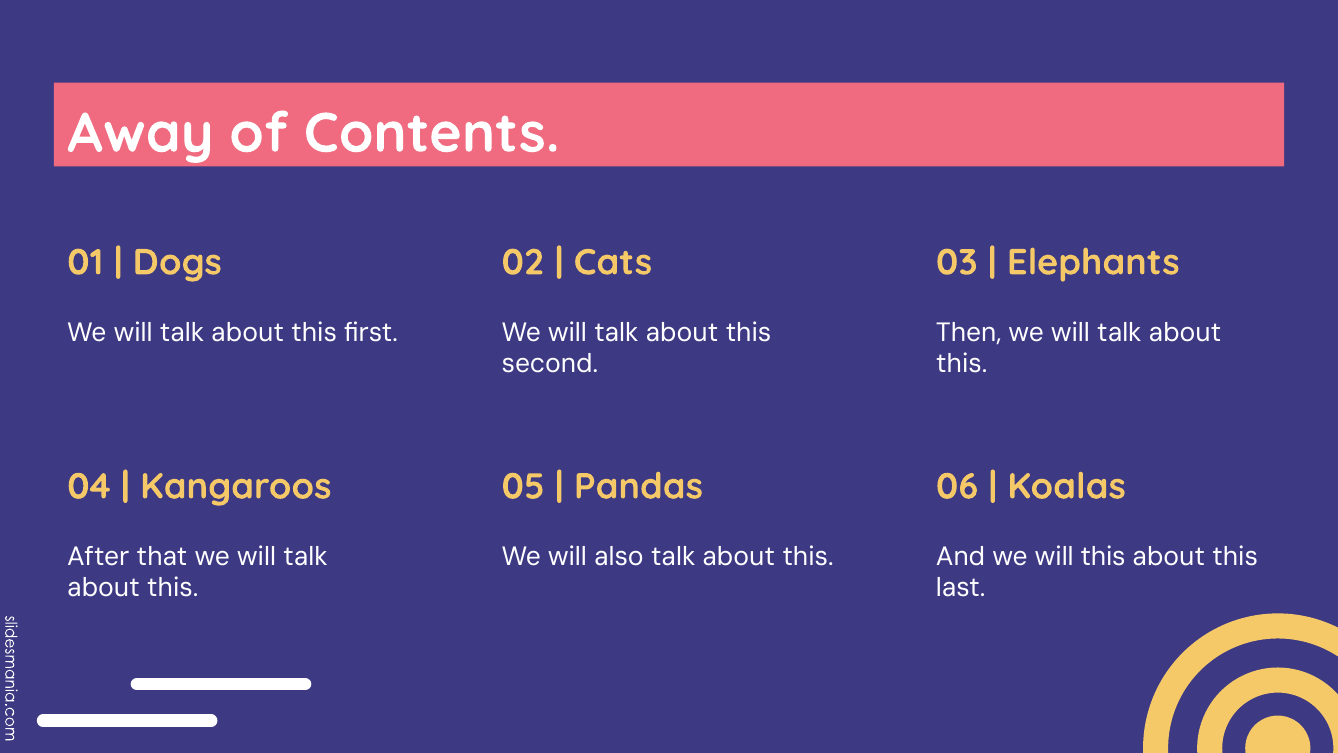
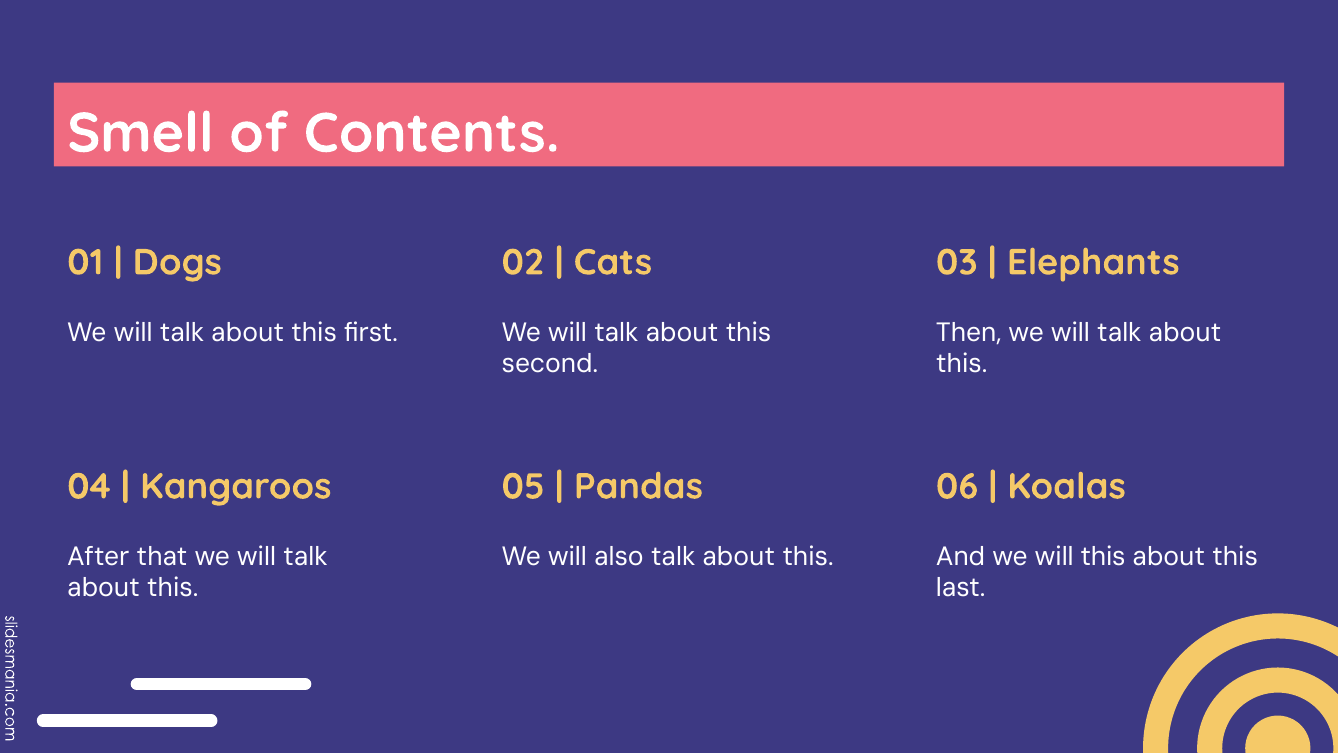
Away: Away -> Smell (141, 133)
